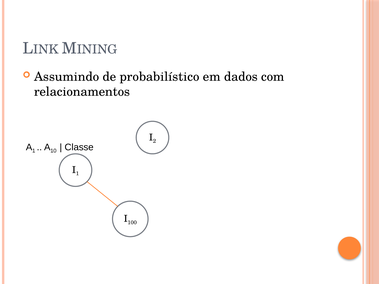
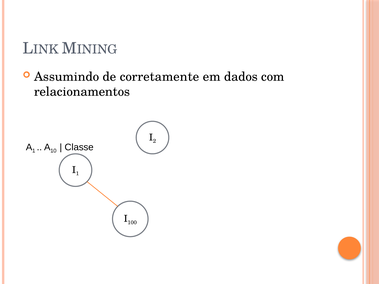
probabilístico: probabilístico -> corretamente (159, 77)
